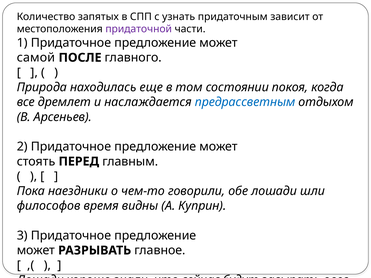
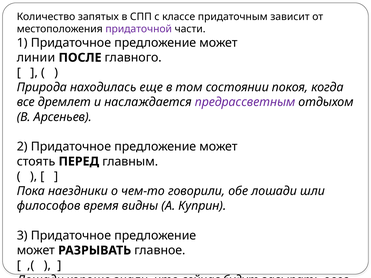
узнать: узнать -> классе (179, 17)
самой: самой -> линии (36, 58)
предрассветным colour: blue -> purple (245, 102)
